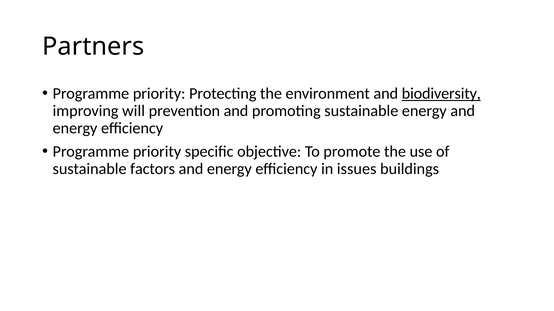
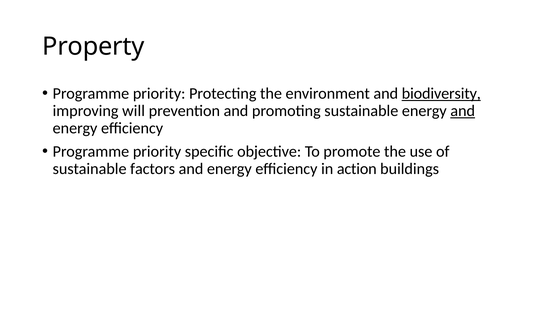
Partners: Partners -> Property (93, 47)
and underline: none -> present (463, 111)
issues: issues -> action (357, 169)
